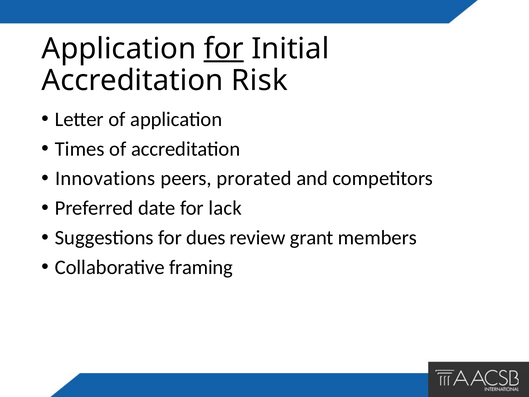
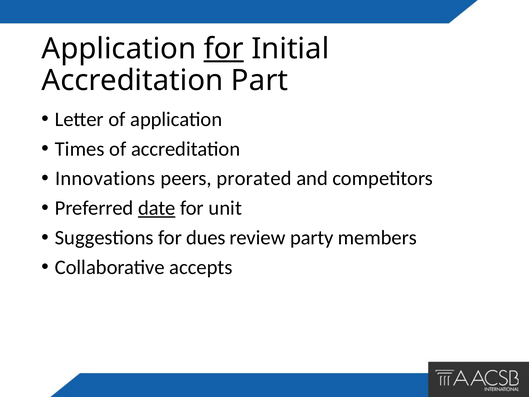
Risk: Risk -> Part (260, 80)
date underline: none -> present (157, 208)
lack: lack -> unit (225, 208)
grant: grant -> party (312, 238)
framing: framing -> accepts (201, 267)
